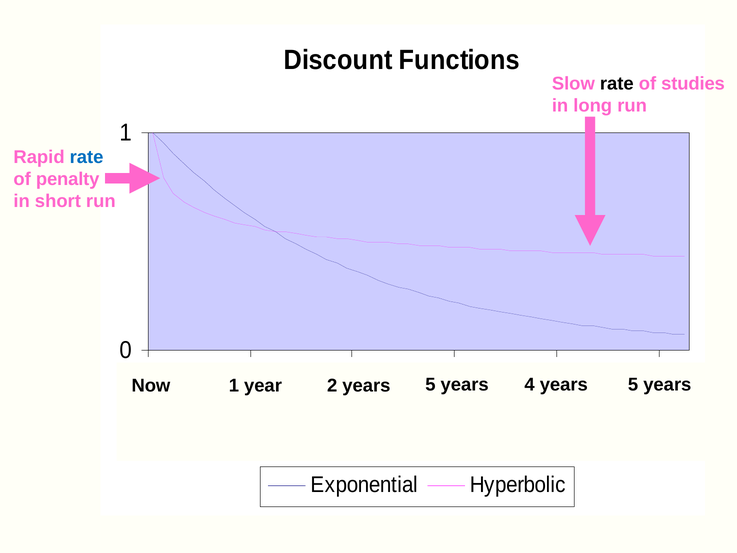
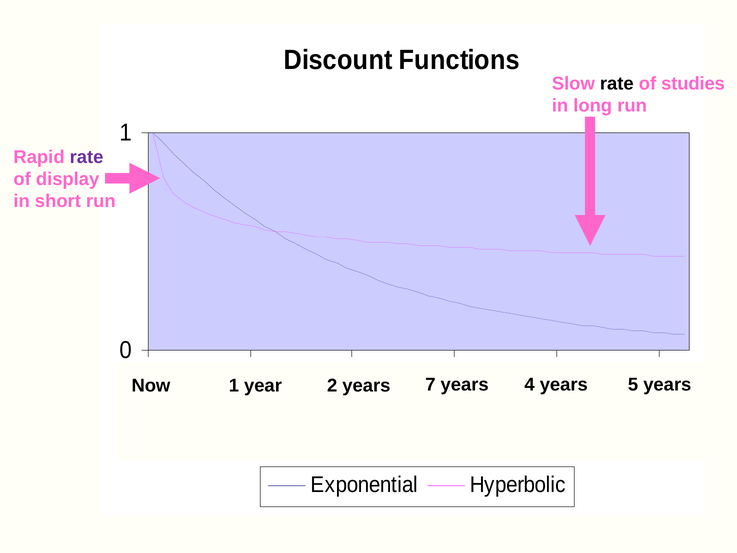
rate colour: blue -> purple (87, 157)
penalty: penalty -> display (68, 179)
5: 5 -> 7 (430, 384)
